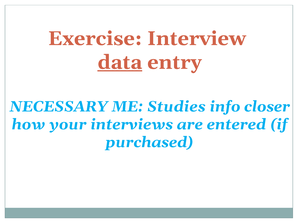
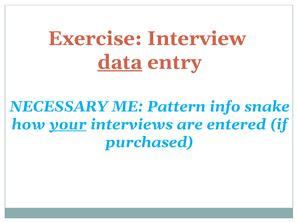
Studies: Studies -> Pattern (176, 107)
closer: closer -> snake (267, 107)
your underline: none -> present (68, 125)
